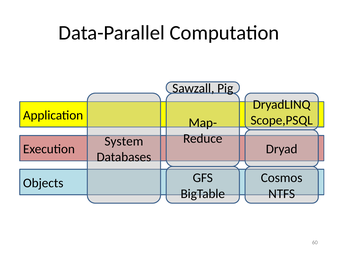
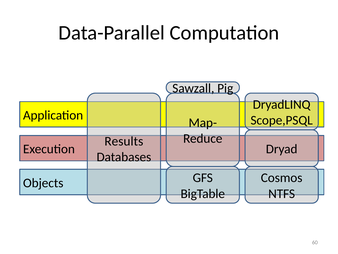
System: System -> Results (124, 141)
